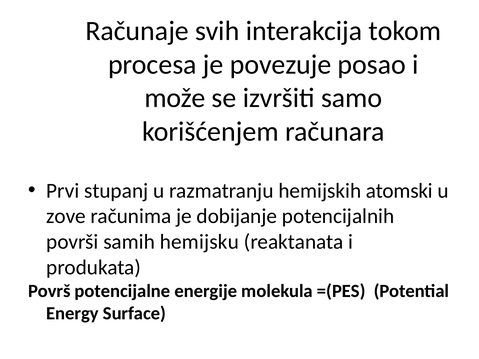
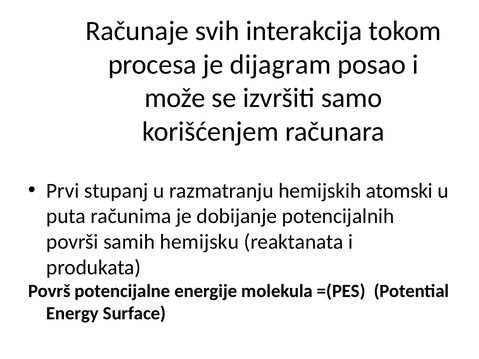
povezuje: povezuje -> dijagram (280, 65)
zove: zove -> puta (66, 216)
